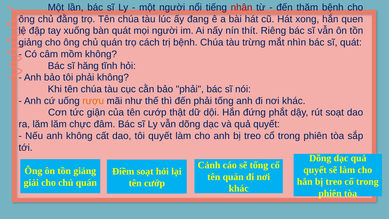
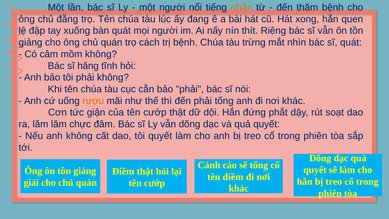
nhân colour: red -> orange (242, 7)
Điềm soạt: soạt -> thật (145, 171)
tên quán: quán -> điềm (233, 177)
